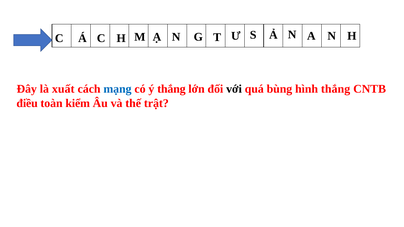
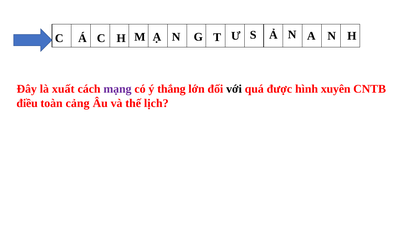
mạng colour: blue -> purple (117, 89)
bùng: bùng -> được (279, 89)
hình thắng: thắng -> xuyên (336, 89)
kiểm: kiểm -> cảng (78, 103)
trật: trật -> lịch (156, 103)
